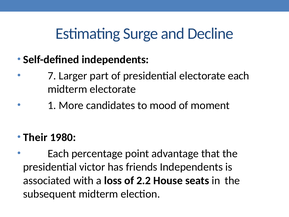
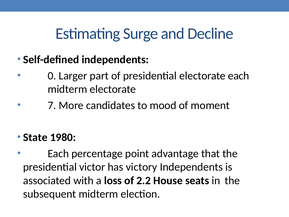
7: 7 -> 0 (52, 76)
1: 1 -> 7 (52, 105)
Their: Their -> State (35, 137)
friends: friends -> victory (142, 167)
